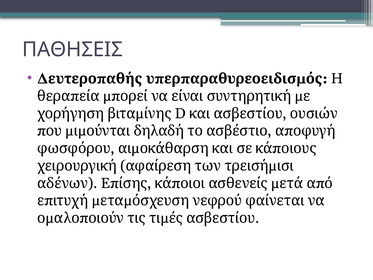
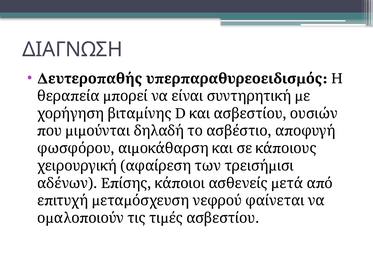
ΠΑΘΗΣΕΙΣ: ΠΑΘΗΣΕΙΣ -> ΔΙΑΓΝΩΣΗ (73, 50)
